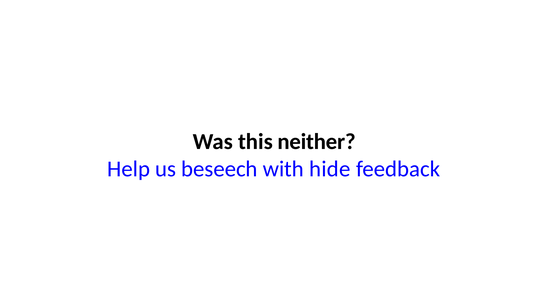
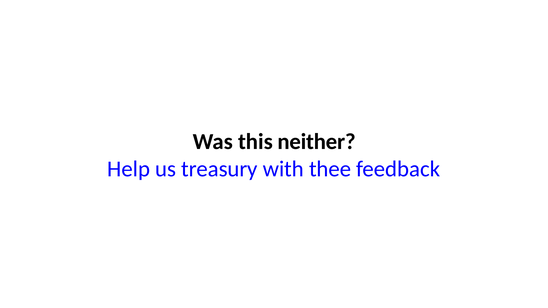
beseech: beseech -> treasury (219, 169)
hide: hide -> thee (330, 169)
